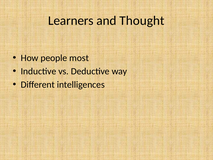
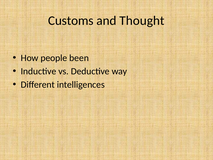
Learners: Learners -> Customs (71, 21)
most: most -> been (79, 58)
